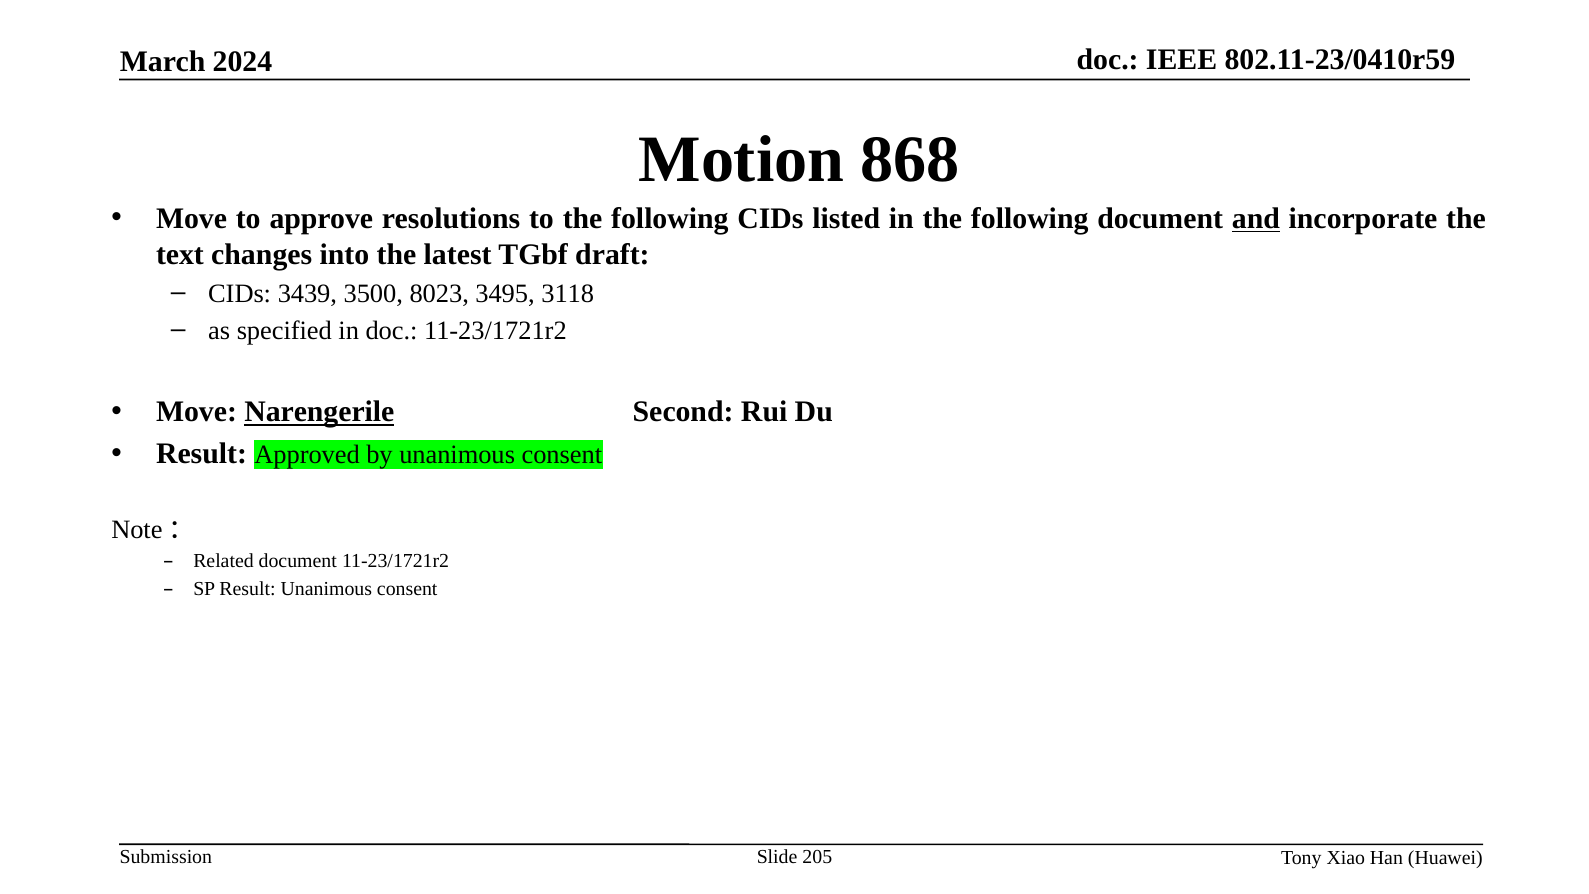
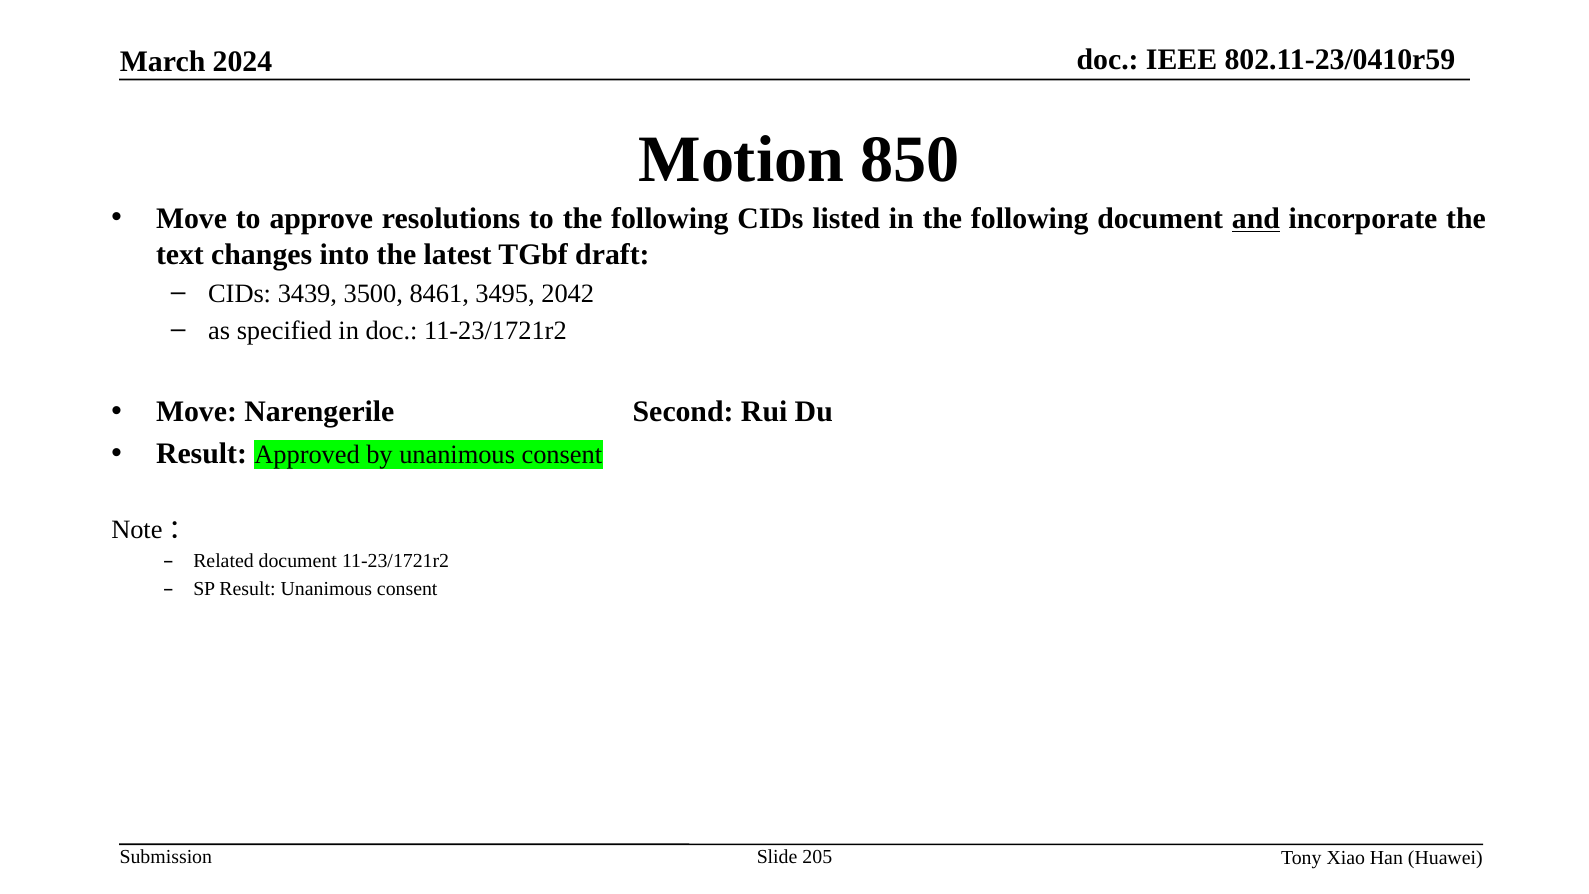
868: 868 -> 850 (910, 160)
8023: 8023 -> 8461 (439, 293)
3118: 3118 -> 2042 (568, 293)
Narengerile underline: present -> none (319, 412)
